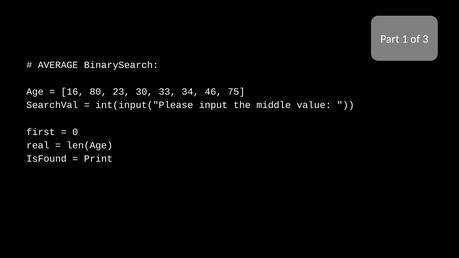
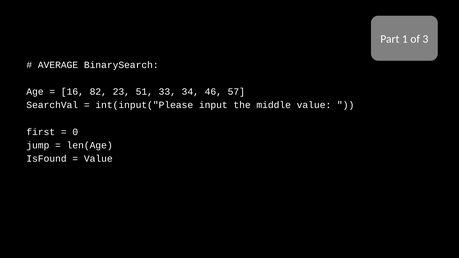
80: 80 -> 82 (98, 92)
30: 30 -> 51 (144, 92)
75: 75 -> 57 (236, 92)
real: real -> jump (38, 145)
Print: Print -> Value (98, 159)
